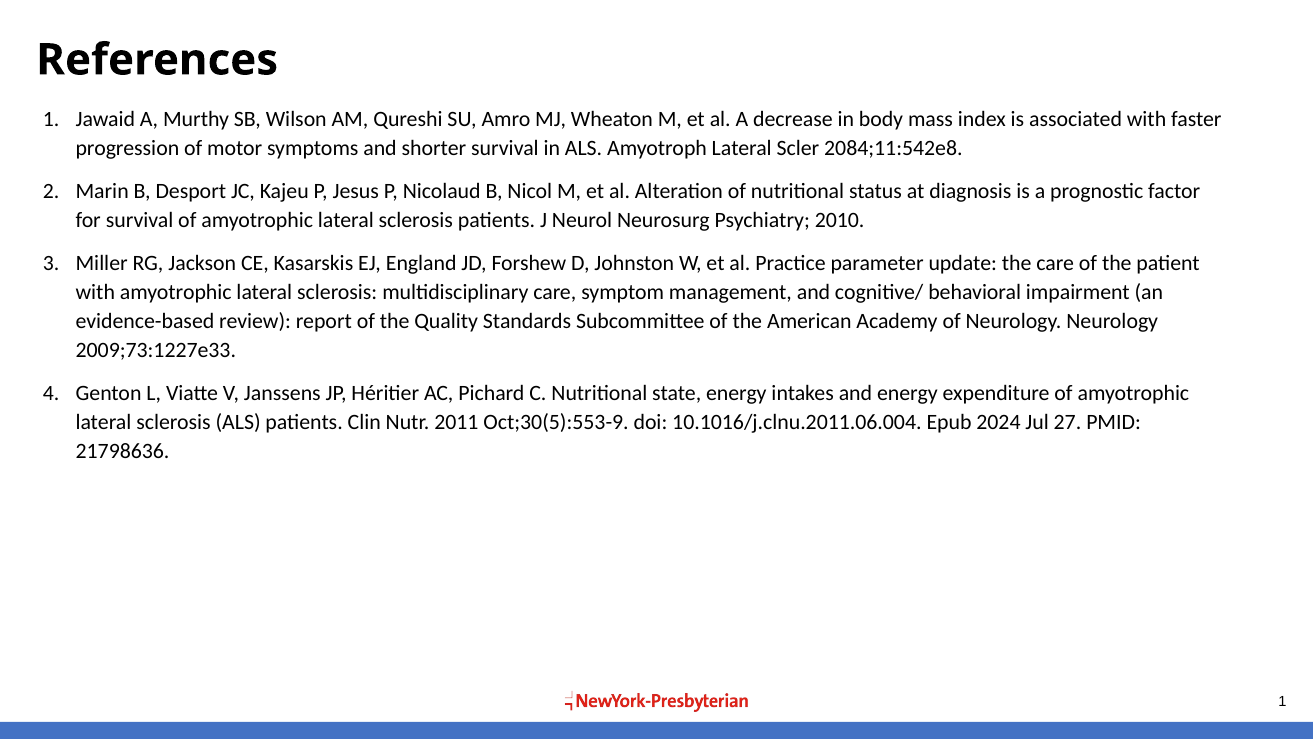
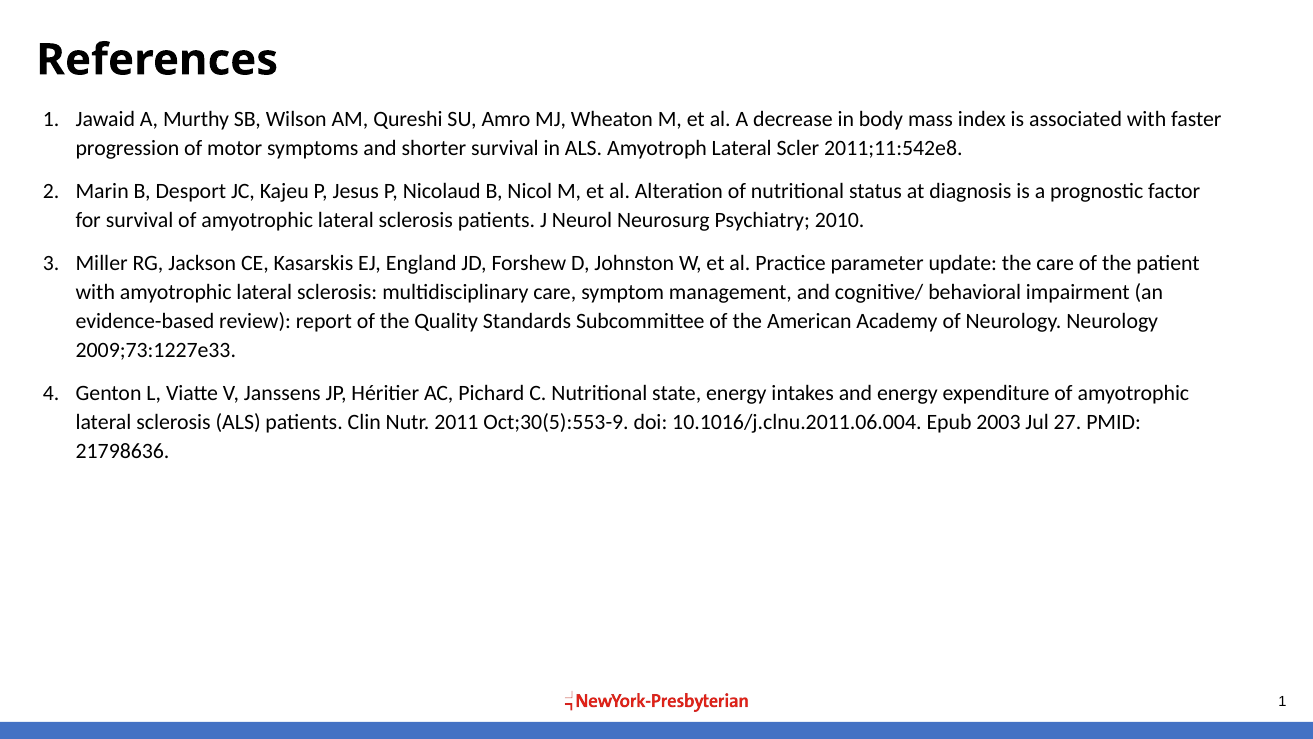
2084;11:542e8: 2084;11:542e8 -> 2011;11:542e8 (893, 148)
2024: 2024 -> 2003 (998, 422)
